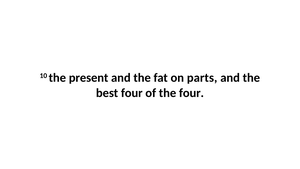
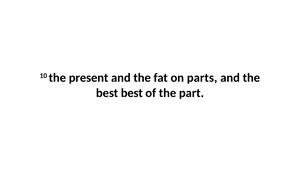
best four: four -> best (132, 93)
the four: four -> part (191, 93)
